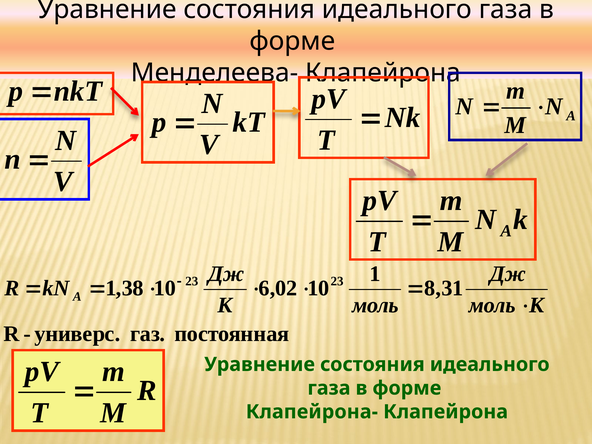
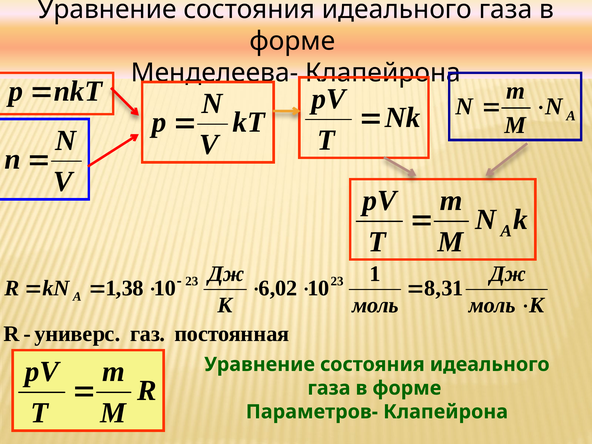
Клапейрона-: Клапейрона- -> Параметров- (312, 412)
